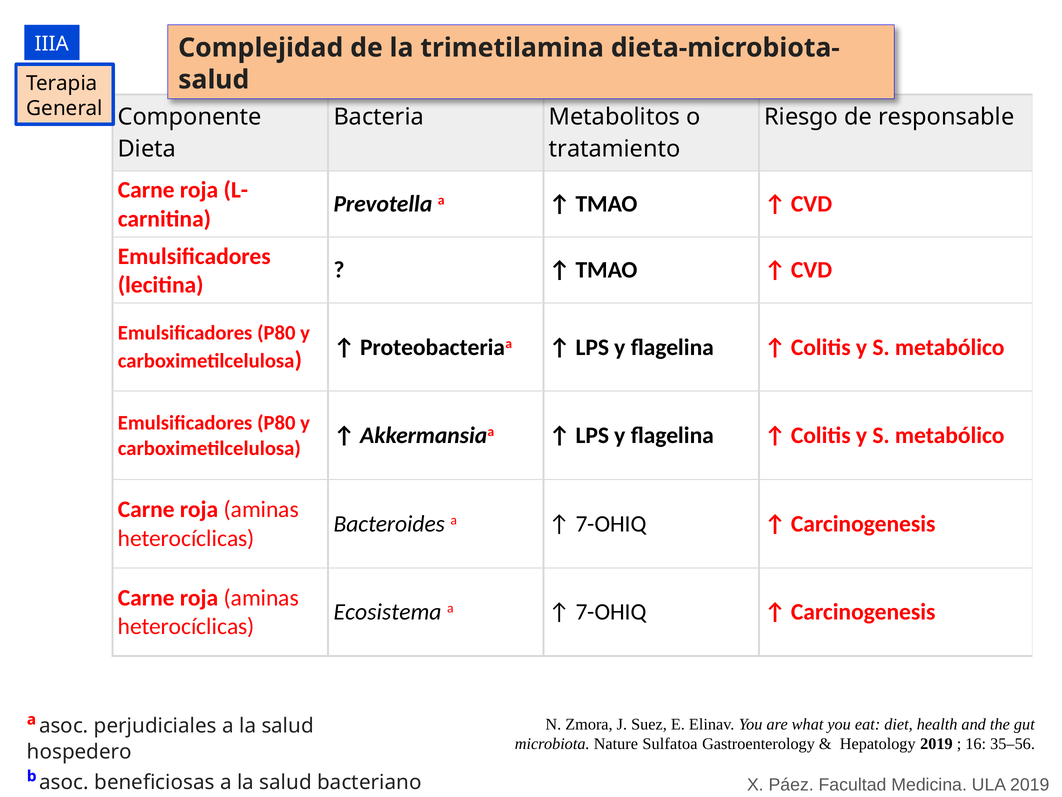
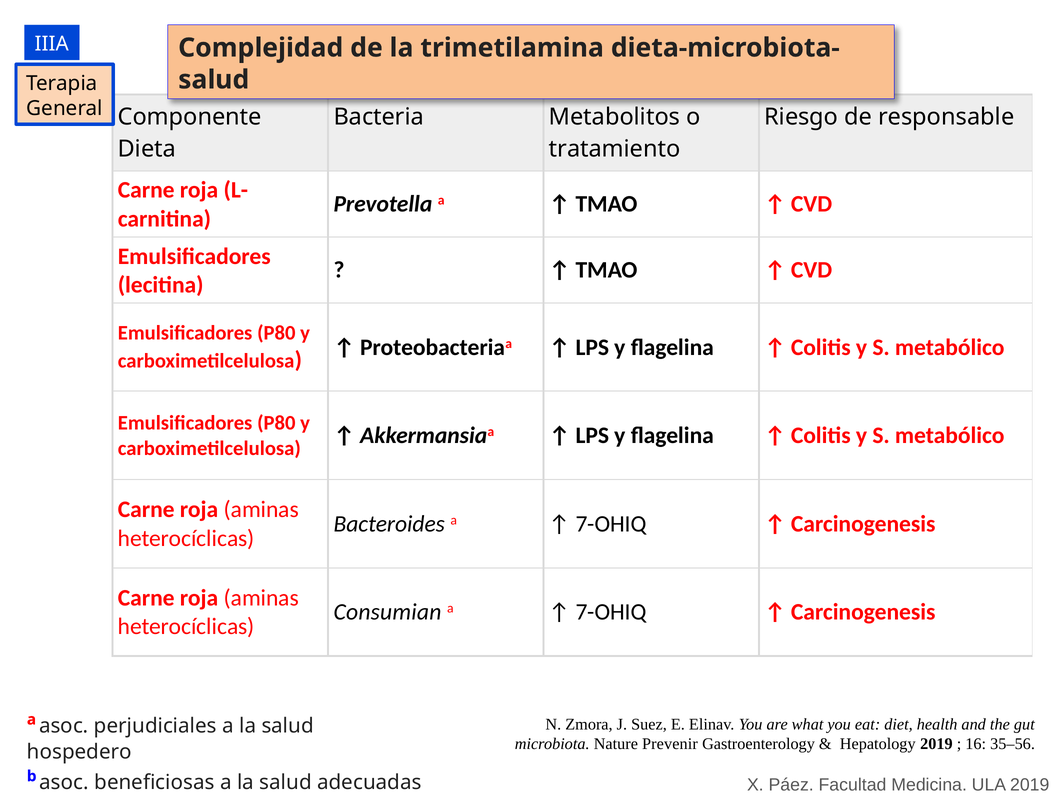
Ecosistema: Ecosistema -> Consumian (387, 612)
Sulfatoa: Sulfatoa -> Prevenir (670, 743)
bacteriano: bacteriano -> adecuadas (369, 782)
